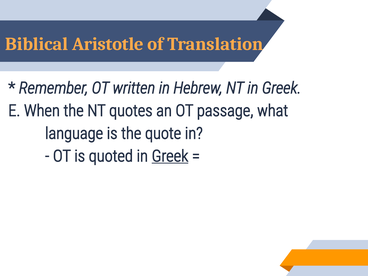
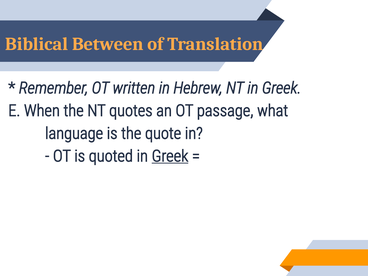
Aristotle: Aristotle -> Between (108, 44)
